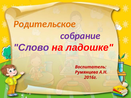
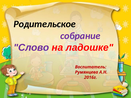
Родительское colour: orange -> black (45, 24)
